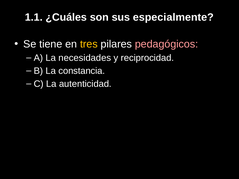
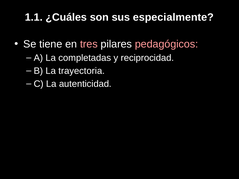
tres colour: yellow -> pink (89, 44)
necesidades: necesidades -> completadas (85, 58)
constancia: constancia -> trayectoria (82, 71)
